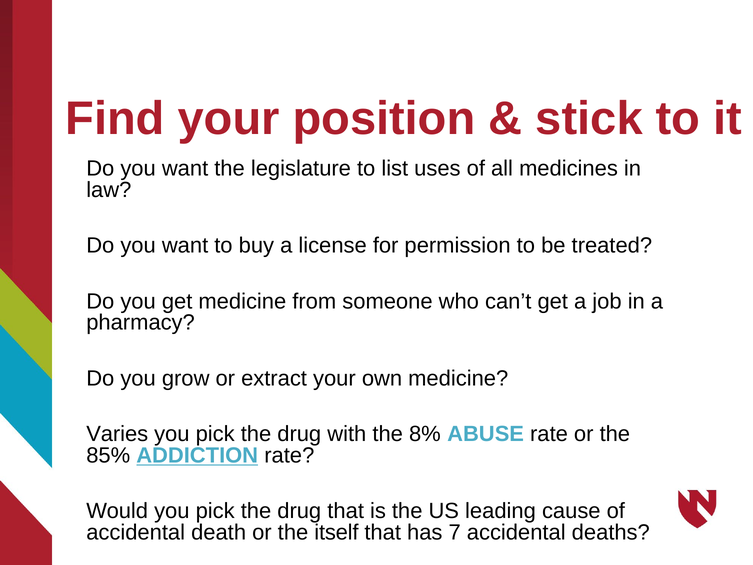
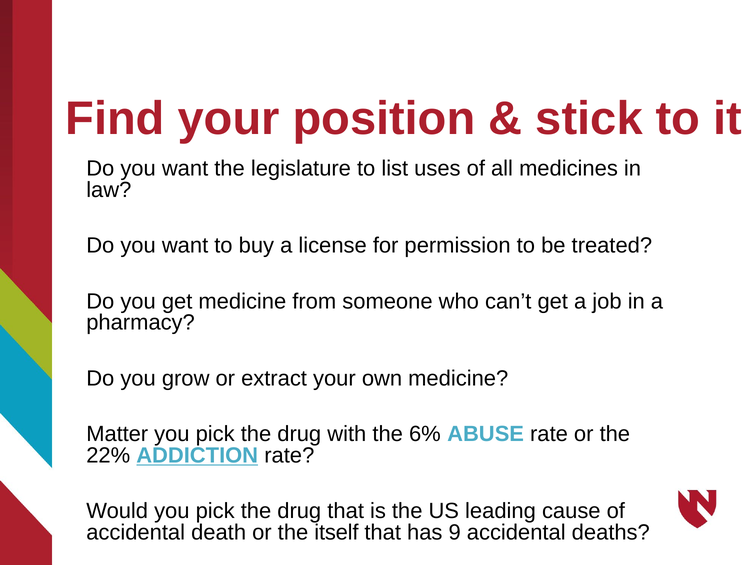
Varies: Varies -> Matter (117, 434)
8%: 8% -> 6% (425, 434)
85%: 85% -> 22% (108, 455)
7: 7 -> 9 (455, 532)
